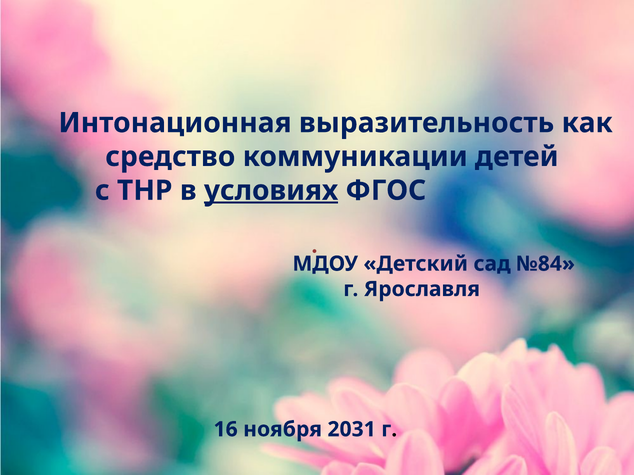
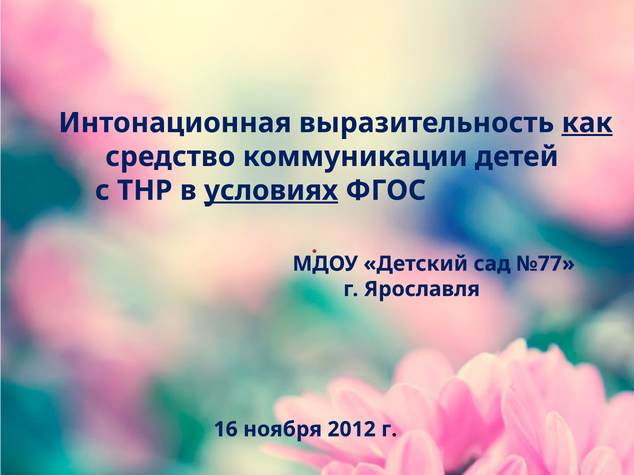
как underline: none -> present (587, 123)
№84: №84 -> №77 (545, 264)
2031: 2031 -> 2012 (352, 430)
